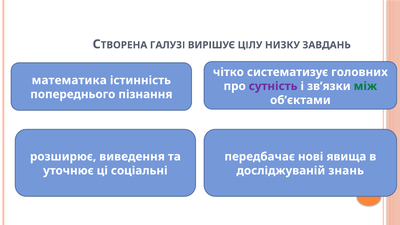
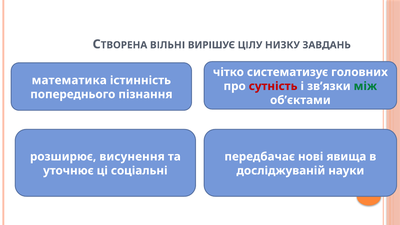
ГАЛУЗІ: ГАЛУЗІ -> ВІЛЬНІ (167, 45)
сутність colour: purple -> red (273, 86)
виведення: виведення -> висунення (132, 157)
знань: знань -> науки (346, 171)
